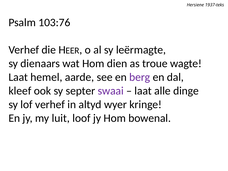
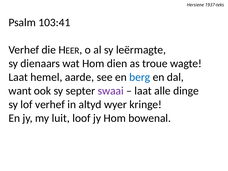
103:76: 103:76 -> 103:41 (54, 22)
berg colour: purple -> blue (140, 77)
kleef: kleef -> want (20, 91)
